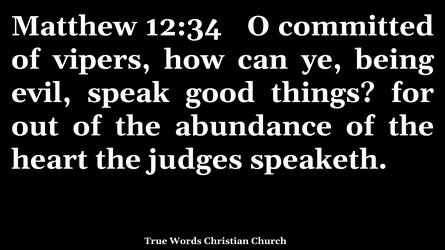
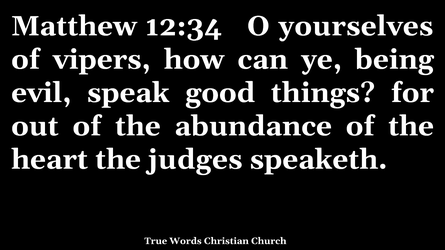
committed: committed -> yourselves (356, 26)
